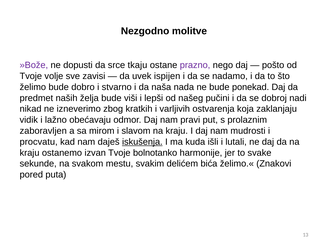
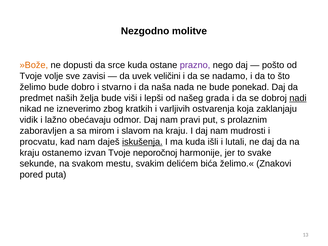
»Bože colour: purple -> orange (34, 65)
srce tkaju: tkaju -> kuda (138, 65)
ispijen: ispijen -> veličini (167, 76)
pučini: pučini -> grada (218, 98)
nadi underline: none -> present (298, 98)
bolnotanko: bolnotanko -> neporočnoj (155, 153)
